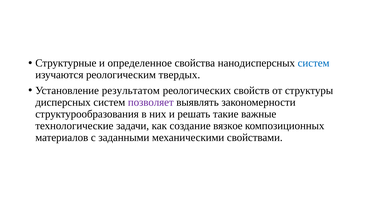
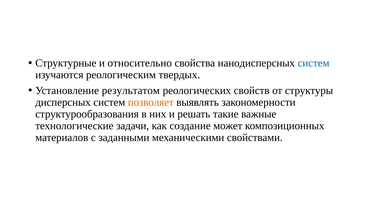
определенное: определенное -> относительно (140, 63)
позволяет colour: purple -> orange (151, 102)
вязкое: вязкое -> может (228, 125)
